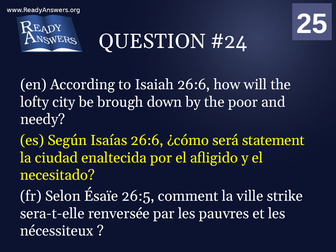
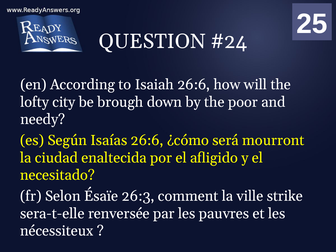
statement: statement -> mourront (273, 140)
26:5: 26:5 -> 26:3 (138, 196)
